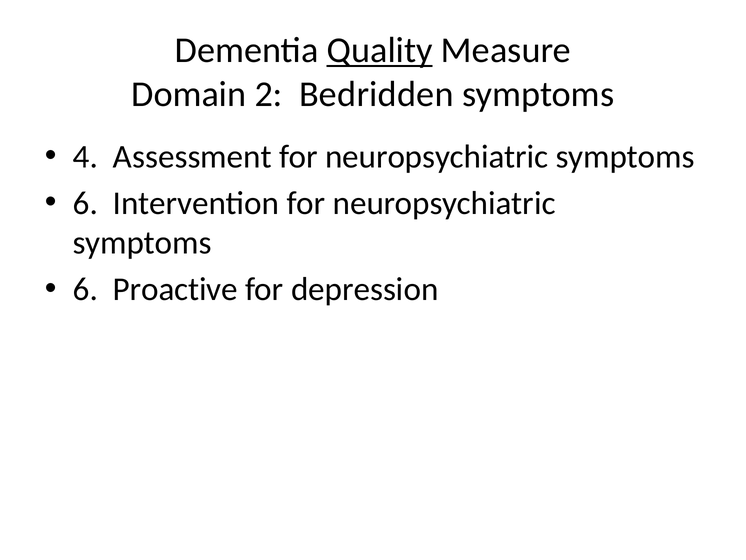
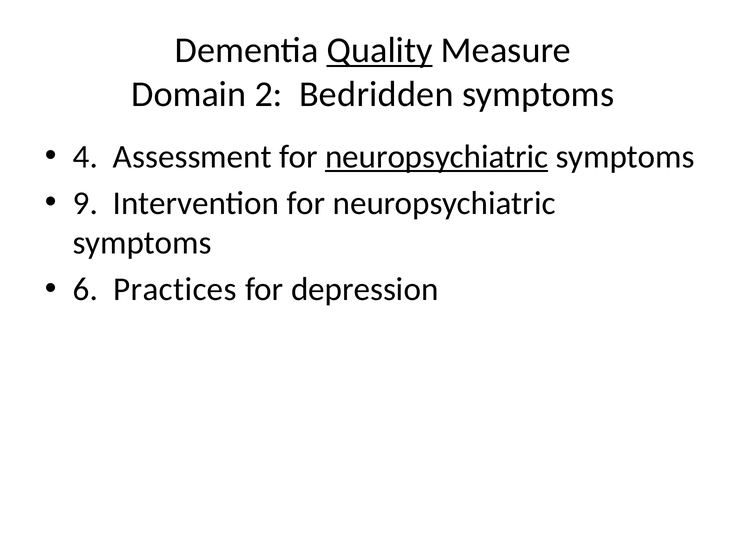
neuropsychiatric underline: none -> present (437, 156)
6: 6 -> 9 (85, 203)
Proactive: Proactive -> Practices (175, 289)
